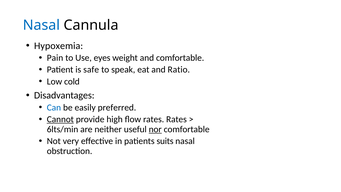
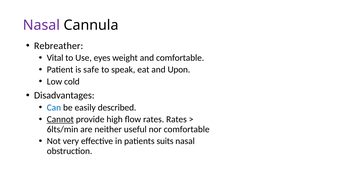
Nasal colour: blue -> purple (41, 25)
Hypoxemia: Hypoxemia -> Rebreather (59, 46)
Pain: Pain -> Vital (55, 58)
Ratio: Ratio -> Upon (179, 70)
preferred: preferred -> described (117, 107)
nor underline: present -> none (155, 129)
